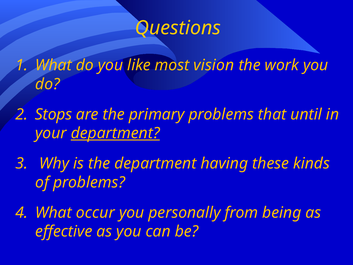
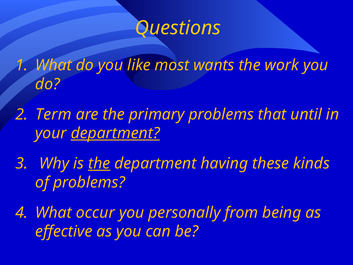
vision: vision -> wants (214, 65)
Stops: Stops -> Term (53, 114)
the underline: none -> present (99, 163)
